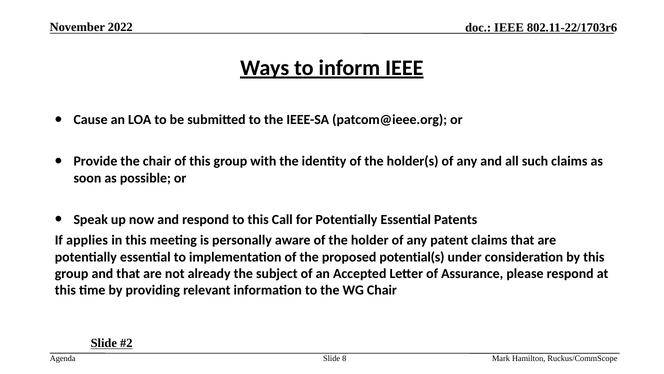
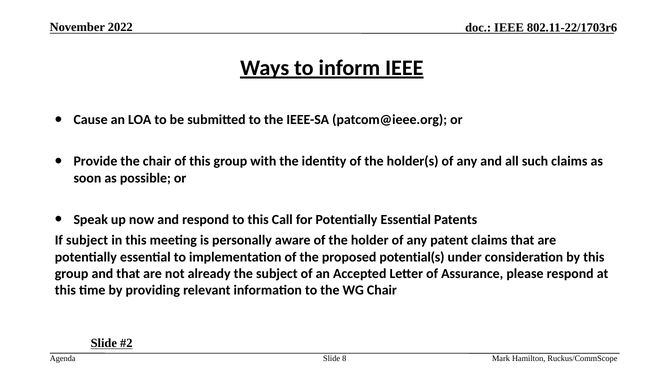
If applies: applies -> subject (87, 240)
